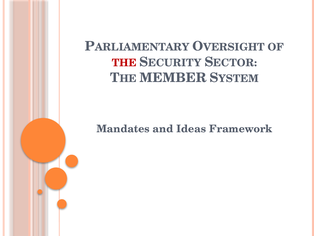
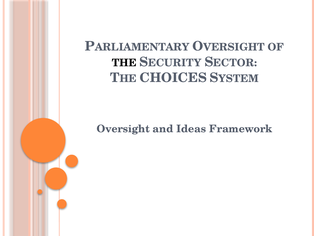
THE colour: red -> black (124, 63)
MEMBER: MEMBER -> CHOICES (173, 78)
Mandates: Mandates -> Oversight (123, 129)
